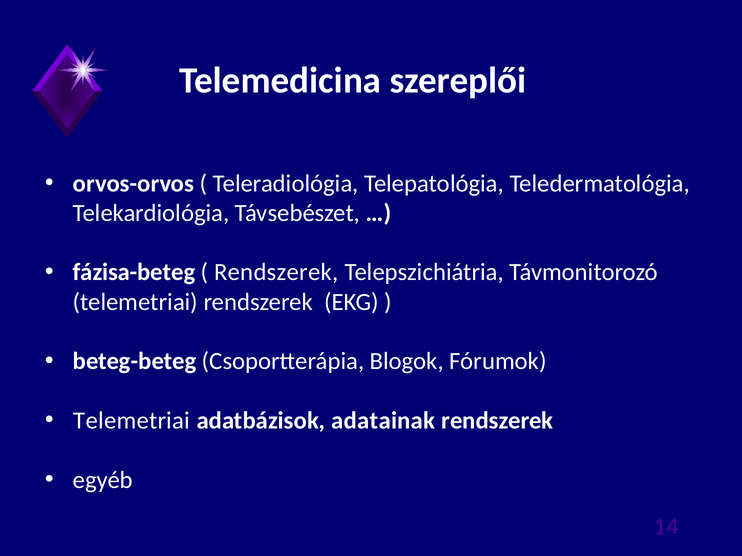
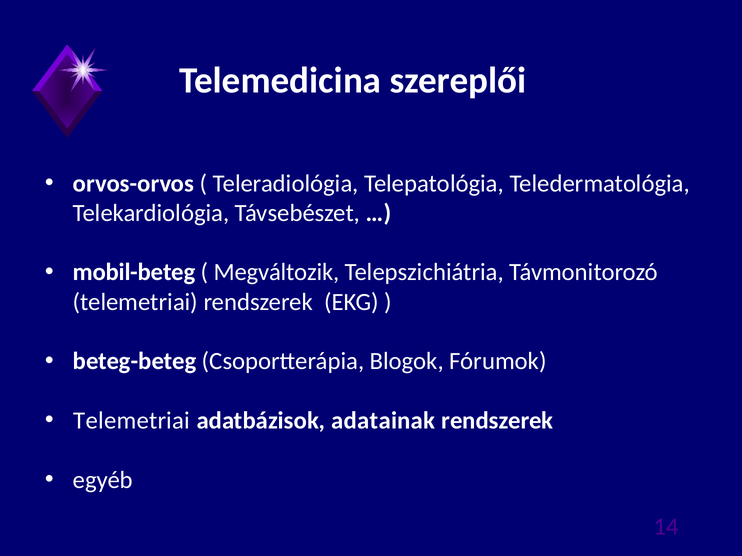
fázisa-beteg: fázisa-beteg -> mobil-beteg (134, 273)
Rendszerek: Rendszerek -> Megváltozik (277, 273)
